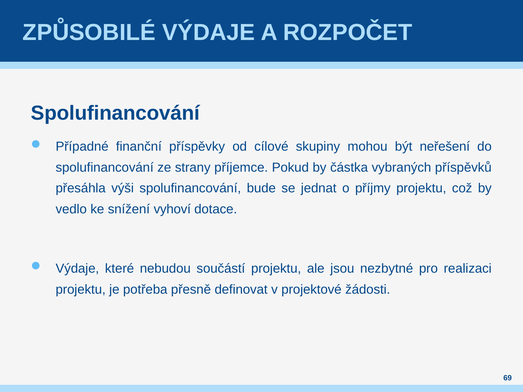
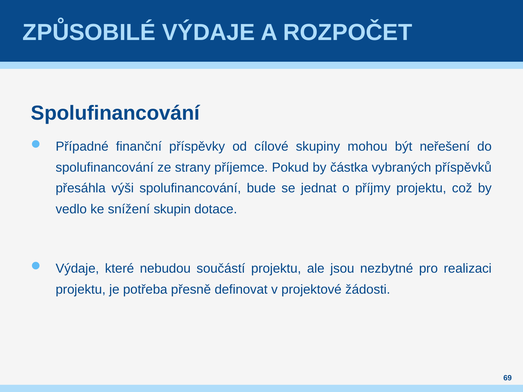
vyhoví: vyhoví -> skupin (172, 209)
